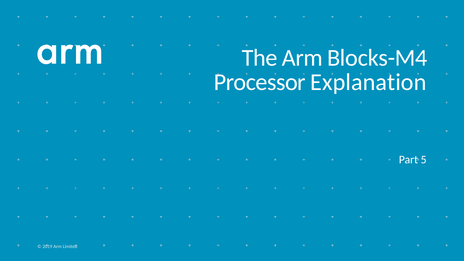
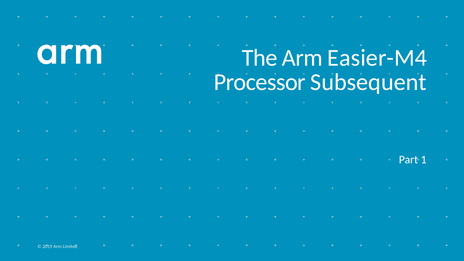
Blocks-M4: Blocks-M4 -> Easier-M4 (377, 58)
Explanation: Explanation -> Subsequent (368, 82)
5: 5 -> 1 (424, 160)
